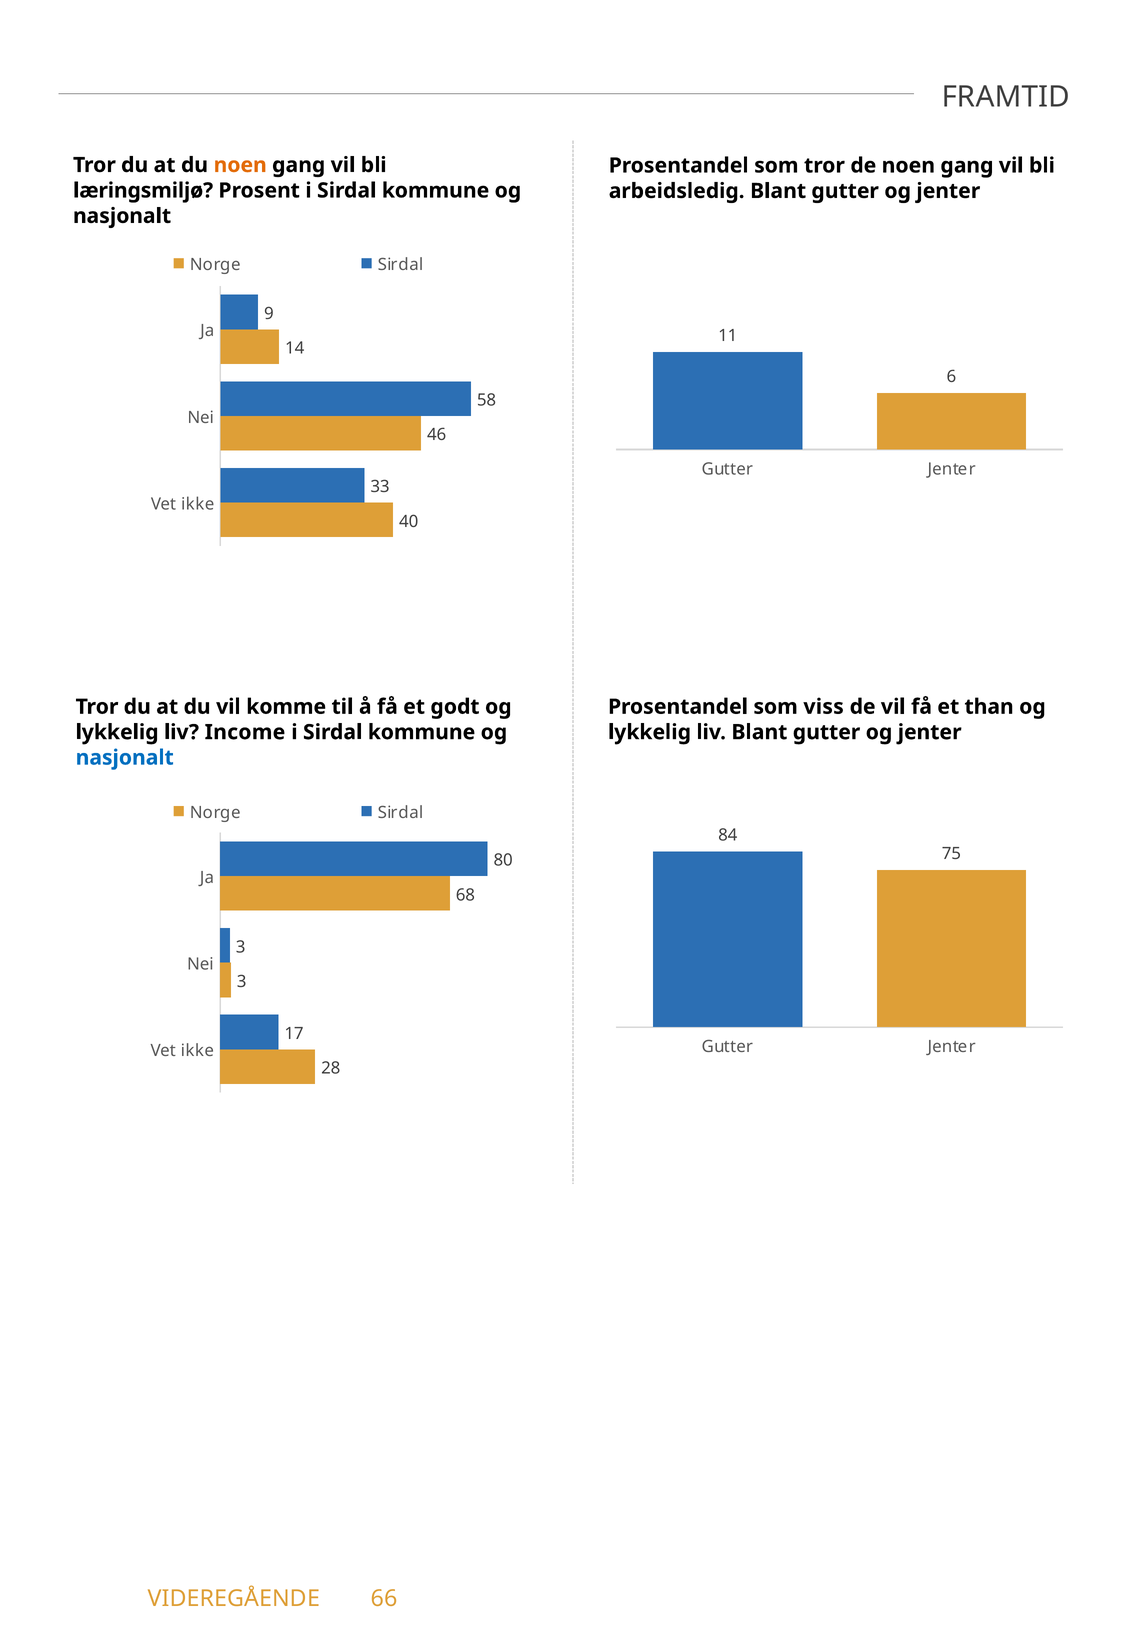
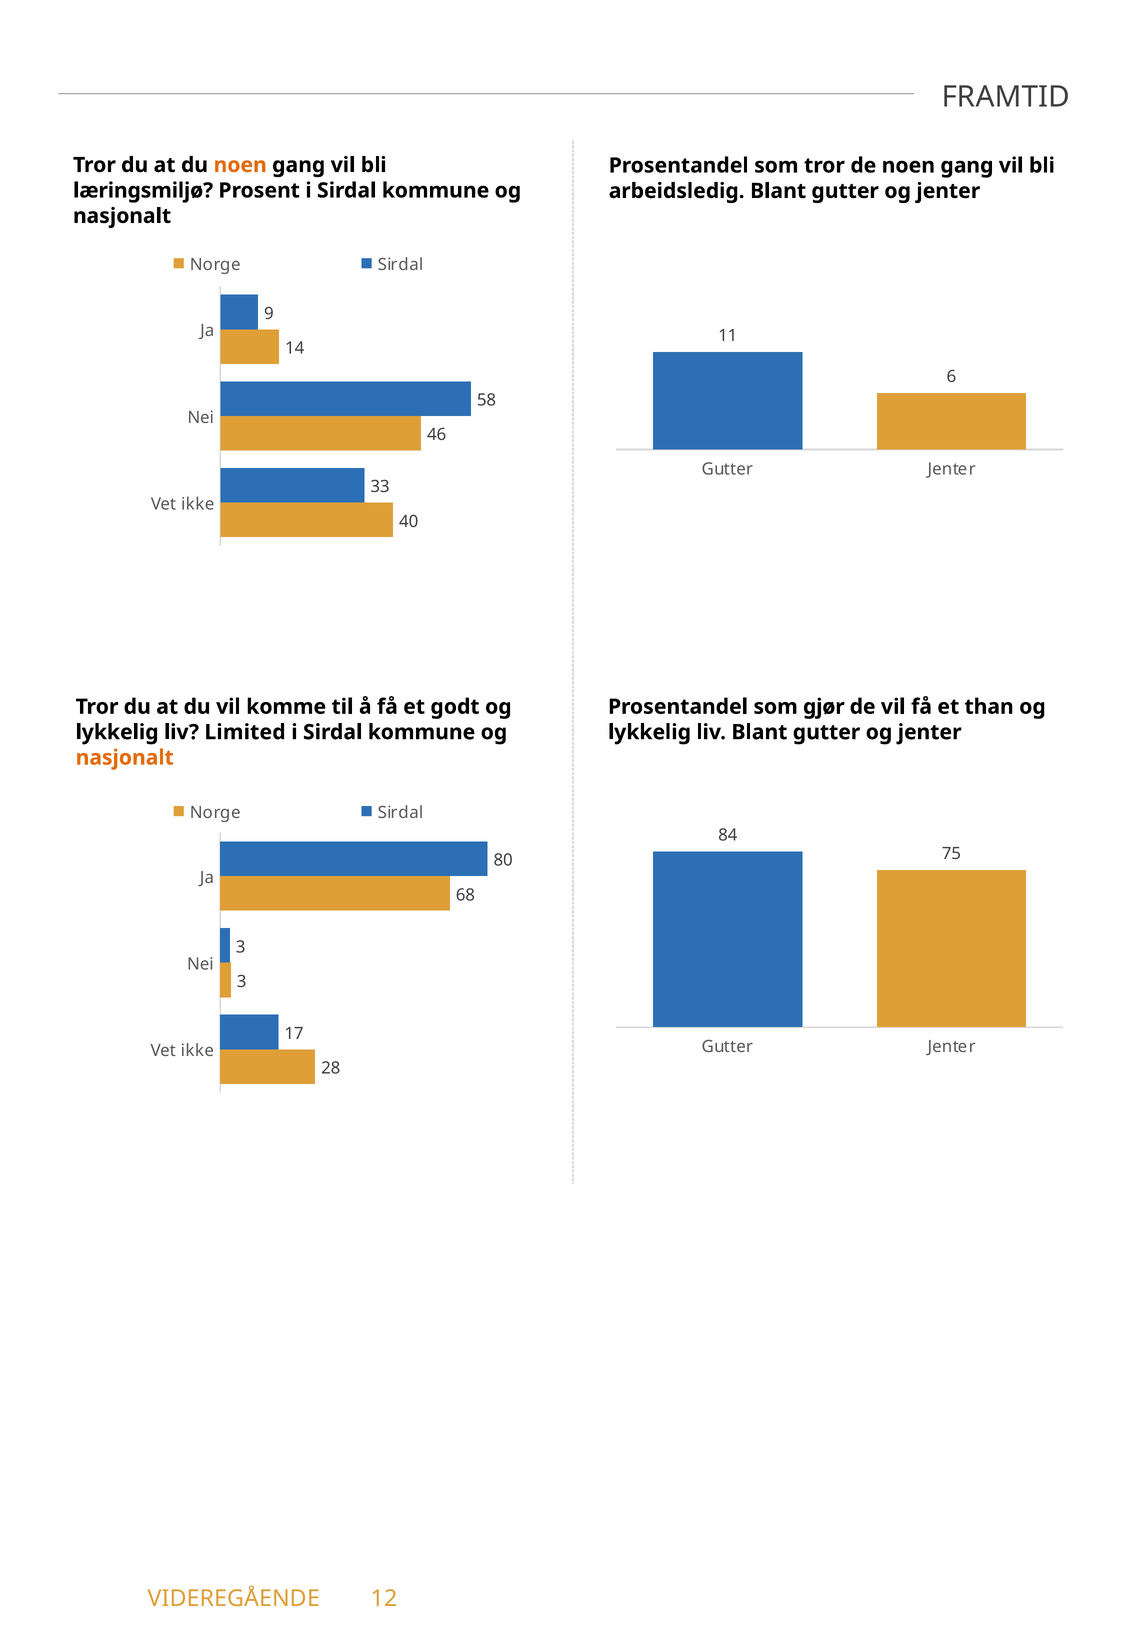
viss: viss -> gjør (824, 707)
Income: Income -> Limited (245, 732)
nasjonalt colour: blue -> orange (125, 758)
66: 66 -> 12 (384, 1599)
